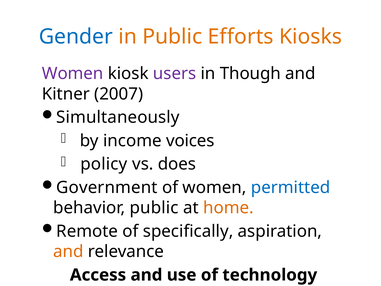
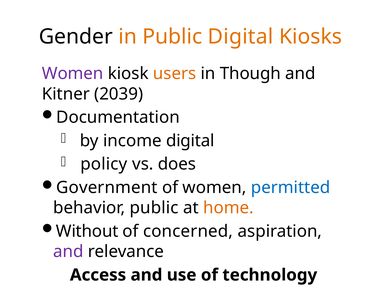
Gender colour: blue -> black (76, 37)
Public Efforts: Efforts -> Digital (241, 37)
users colour: purple -> orange (175, 74)
2007: 2007 -> 2039 (119, 94)
Simultaneously: Simultaneously -> Documentation (118, 117)
income voices: voices -> digital (190, 141)
Remote: Remote -> Without (87, 231)
specifically: specifically -> concerned (188, 231)
and colour: orange -> purple (68, 251)
